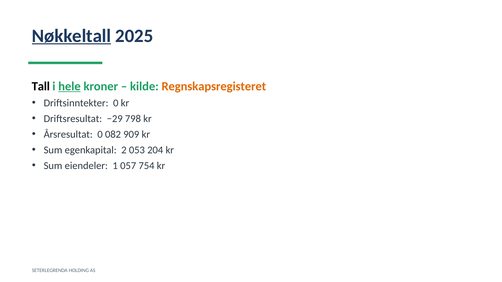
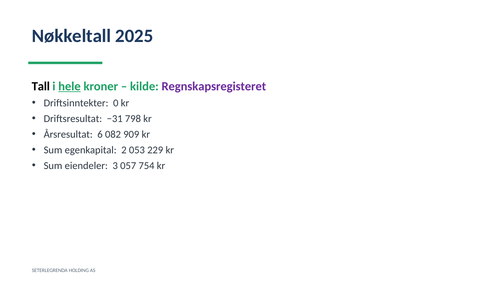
Nøkkeltall underline: present -> none (72, 36)
Regnskapsregisteret colour: orange -> purple (214, 86)
−29: −29 -> −31 (115, 119)
Årsresultat 0: 0 -> 6 (100, 135)
204: 204 -> 229 (155, 150)
1: 1 -> 3 (115, 166)
